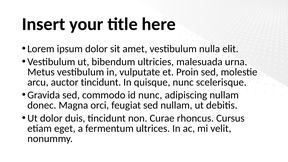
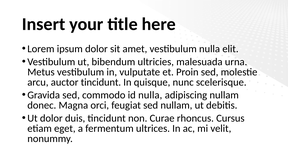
id nunc: nunc -> nulla (150, 95)
